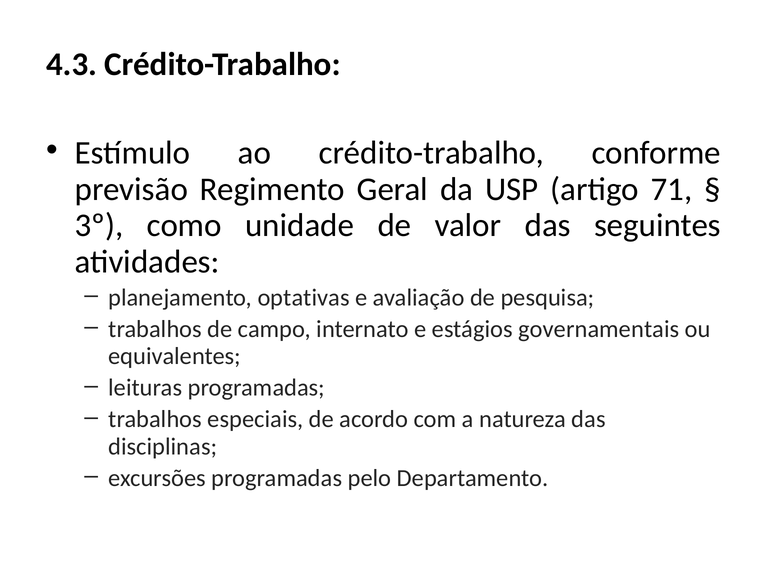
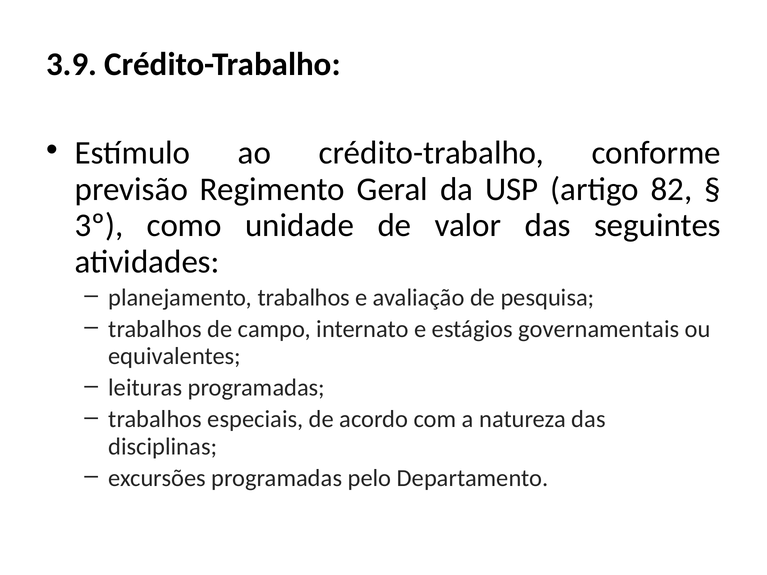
4.3: 4.3 -> 3.9 (72, 64)
71: 71 -> 82 (672, 189)
planejamento optativas: optativas -> trabalhos (304, 298)
